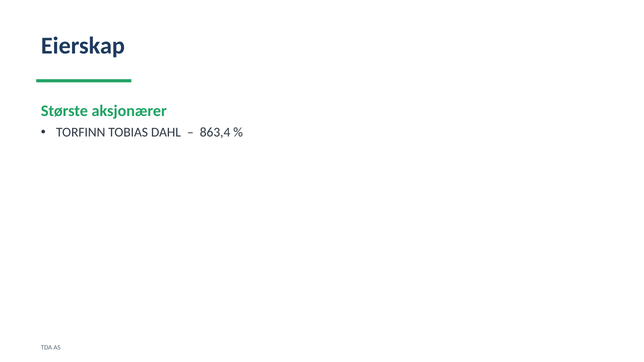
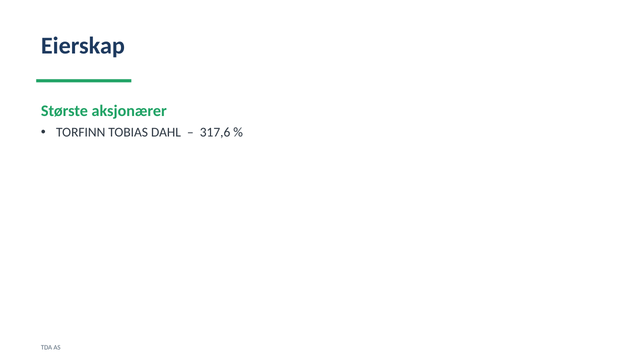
863,4: 863,4 -> 317,6 (215, 132)
